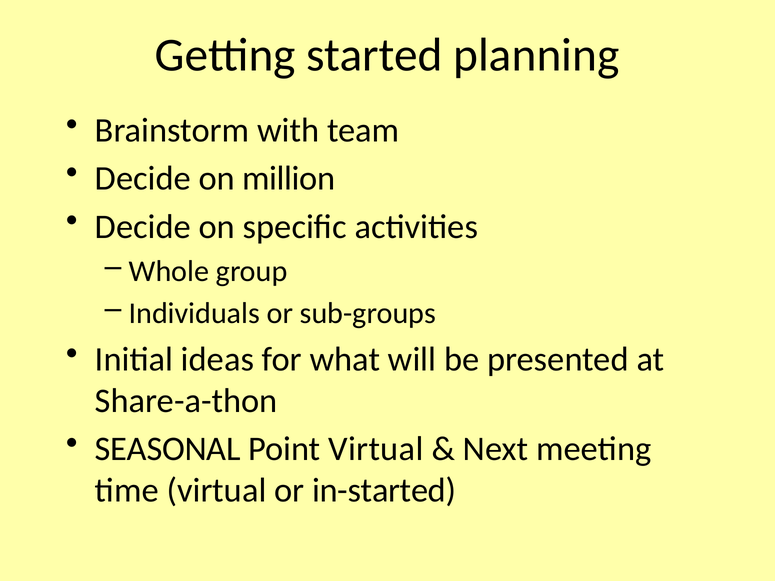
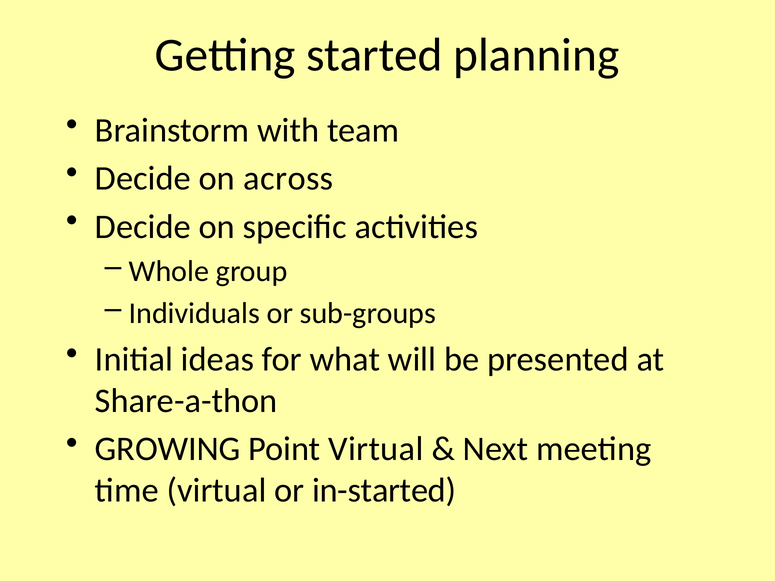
million: million -> across (288, 179)
SEASONAL: SEASONAL -> GROWING (168, 449)
